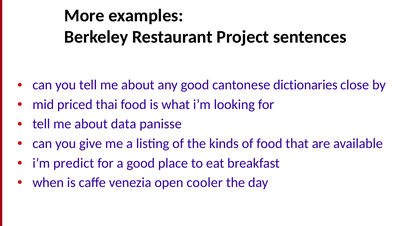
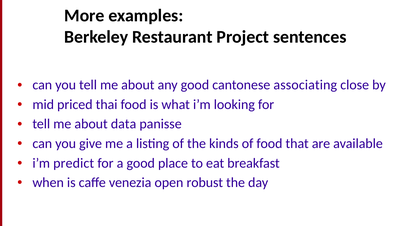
dictionaries: dictionaries -> associating (305, 85)
cooler: cooler -> robust (205, 182)
